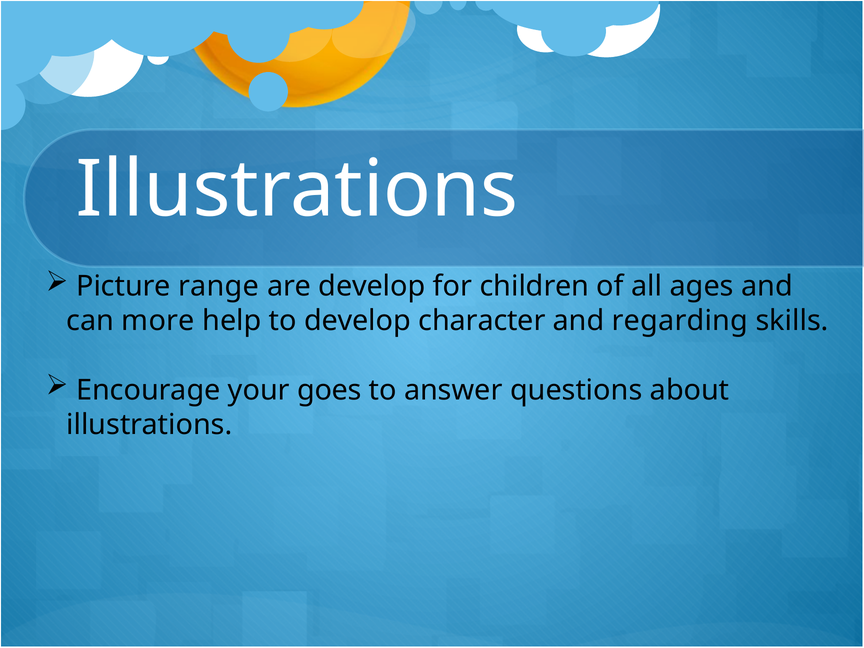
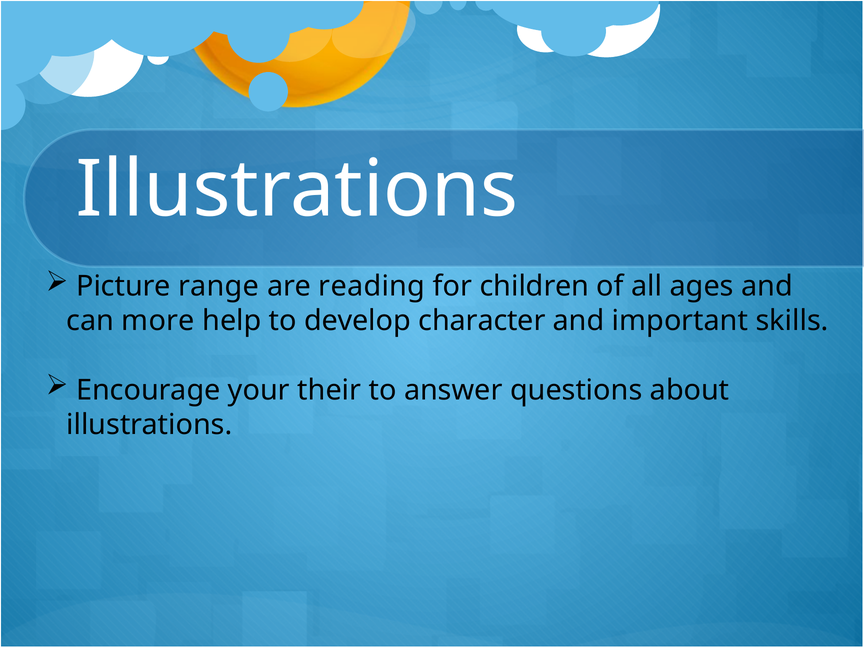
are develop: develop -> reading (372, 286)
regarding: regarding -> important (680, 321)
goes: goes -> their (329, 390)
